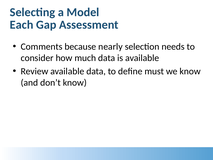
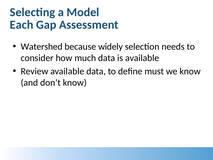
Comments: Comments -> Watershed (42, 46)
nearly: nearly -> widely (111, 46)
